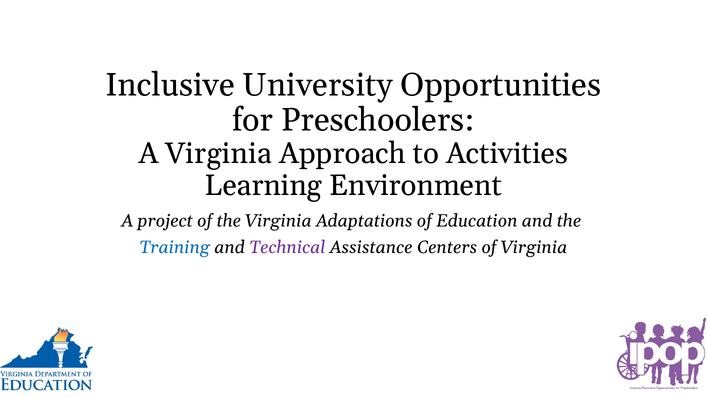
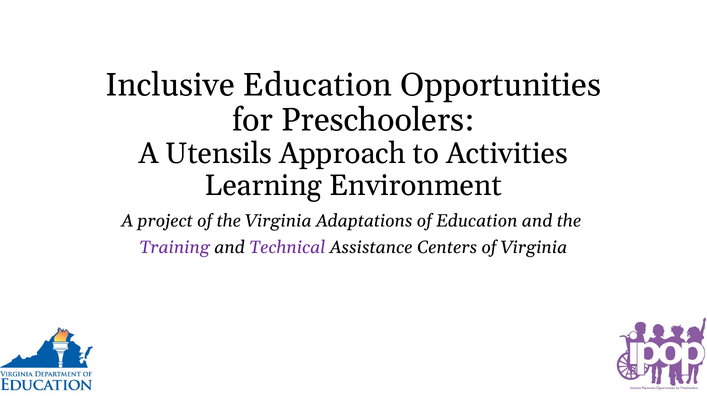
Inclusive University: University -> Education (317, 85)
A Virginia: Virginia -> Utensils (219, 154)
Training colour: blue -> purple (175, 247)
